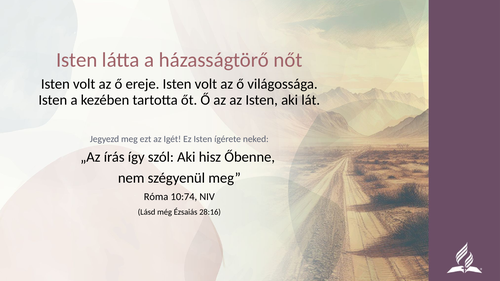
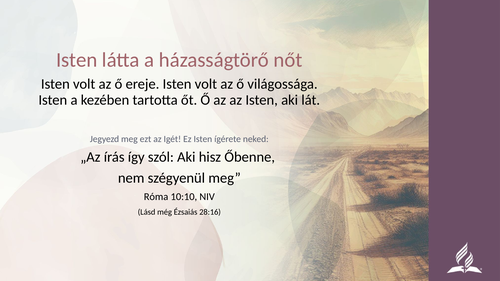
10:74: 10:74 -> 10:10 (184, 197)
